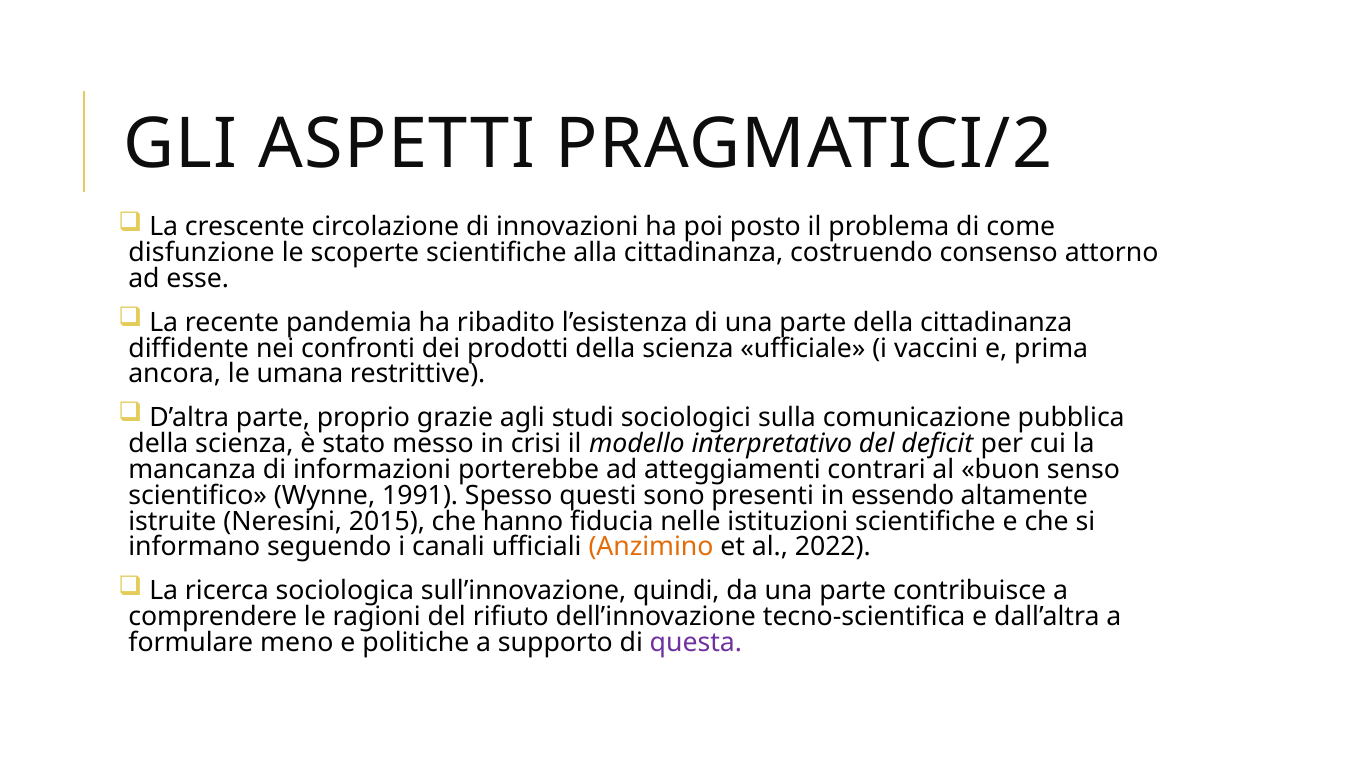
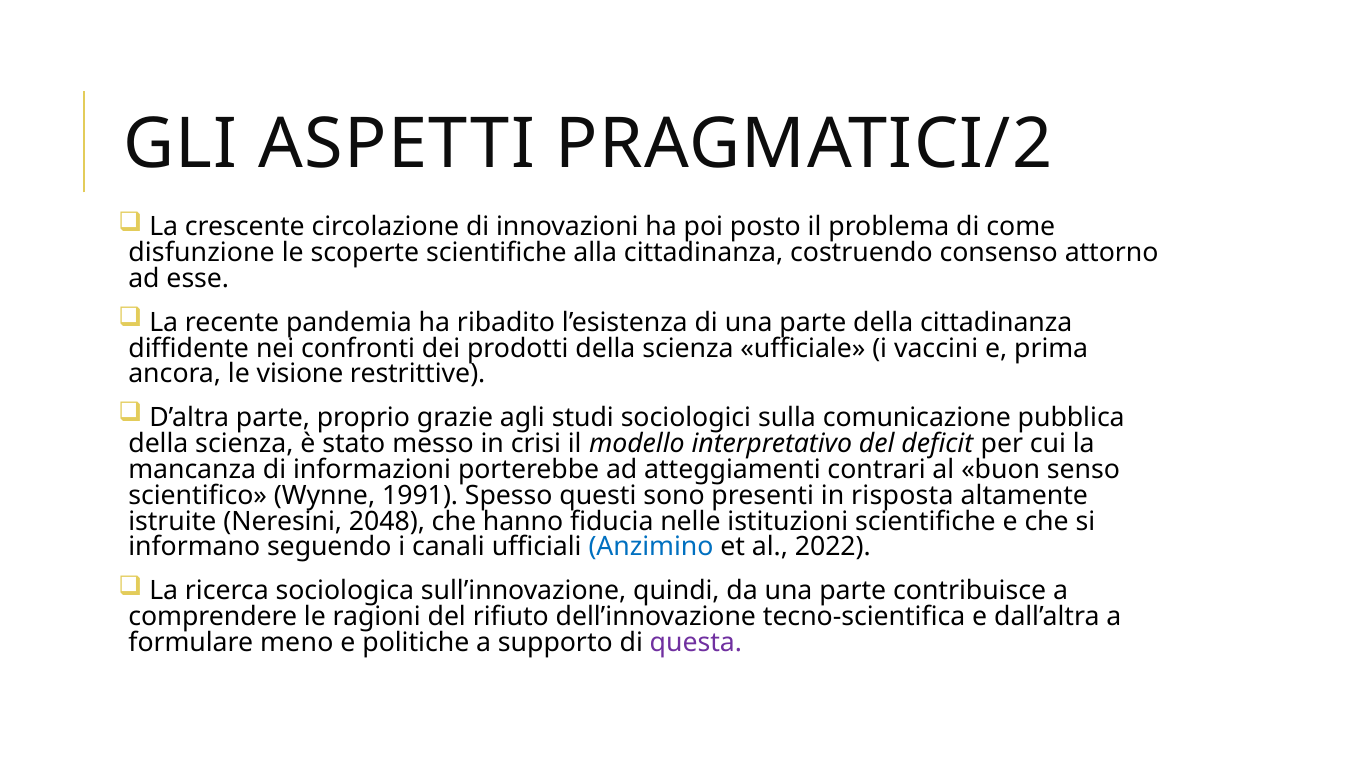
umana: umana -> visione (300, 374)
essendo: essendo -> risposta (902, 496)
2015: 2015 -> 2048 (387, 521)
Anzimino colour: orange -> blue (651, 547)
